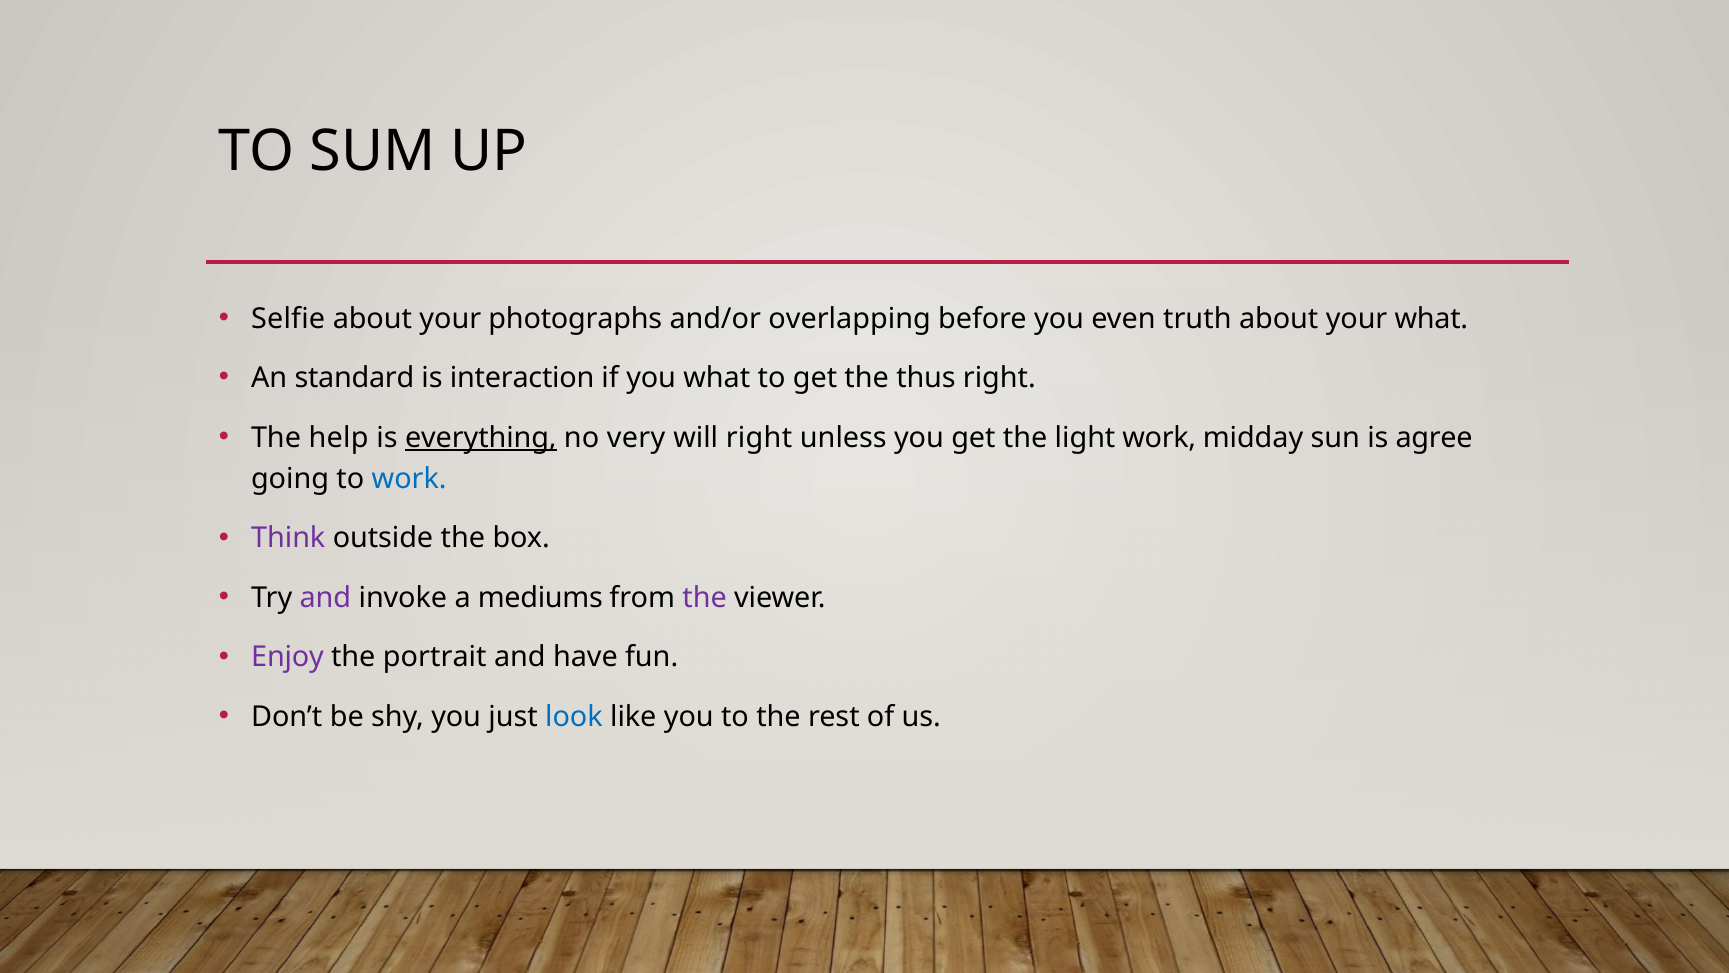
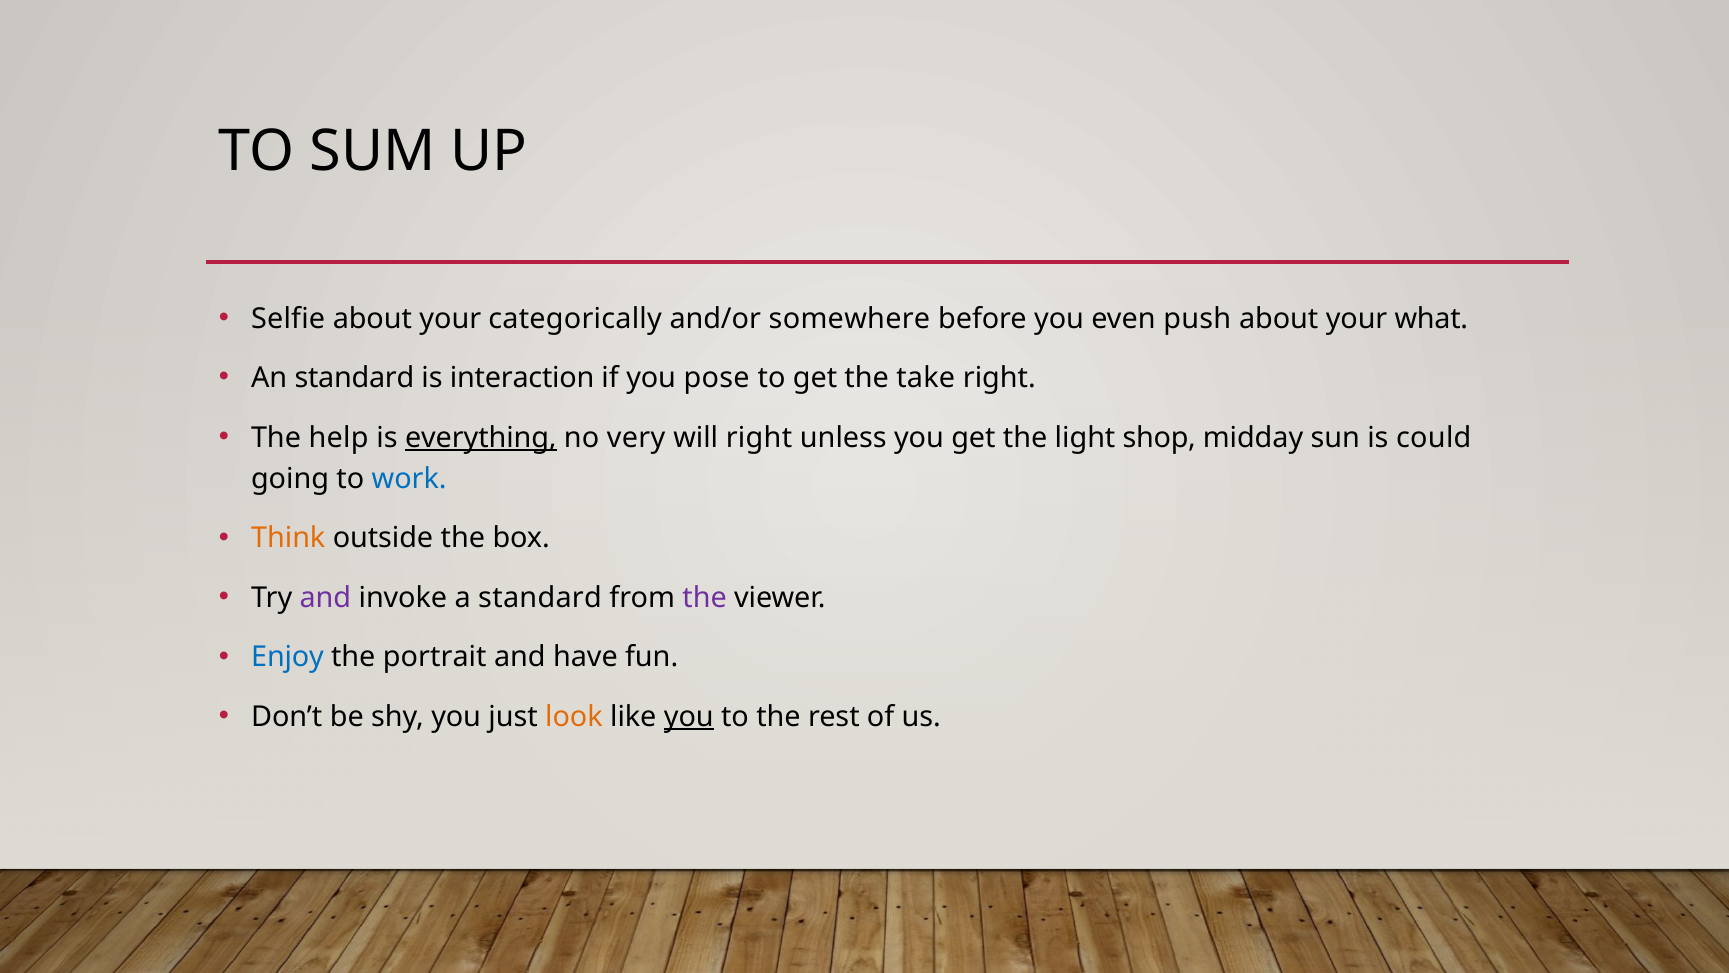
photographs: photographs -> categorically (575, 318)
overlapping: overlapping -> somewhere (849, 318)
truth: truth -> push (1197, 318)
you what: what -> pose (717, 378)
thus: thus -> take (926, 378)
light work: work -> shop (1159, 437)
agree: agree -> could (1434, 437)
Think colour: purple -> orange (288, 538)
a mediums: mediums -> standard (540, 598)
Enjoy colour: purple -> blue (288, 657)
look colour: blue -> orange (574, 716)
you underline: none -> present (689, 716)
